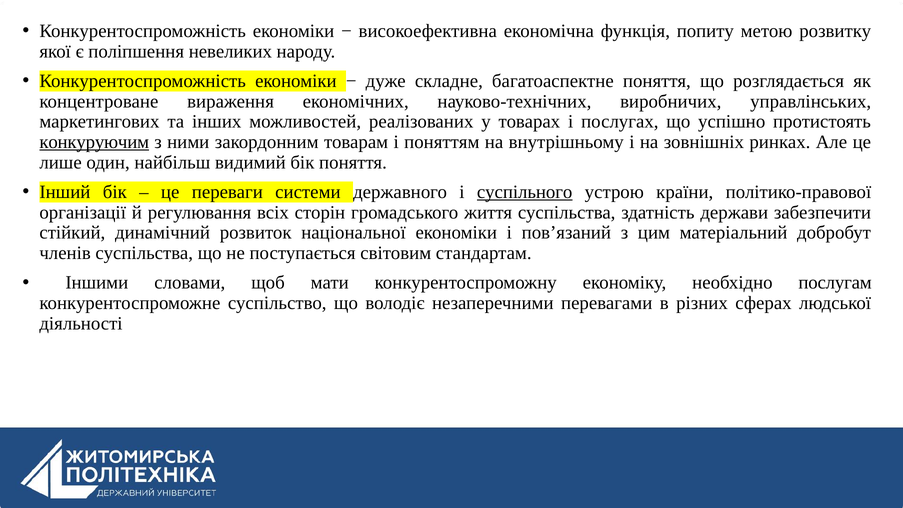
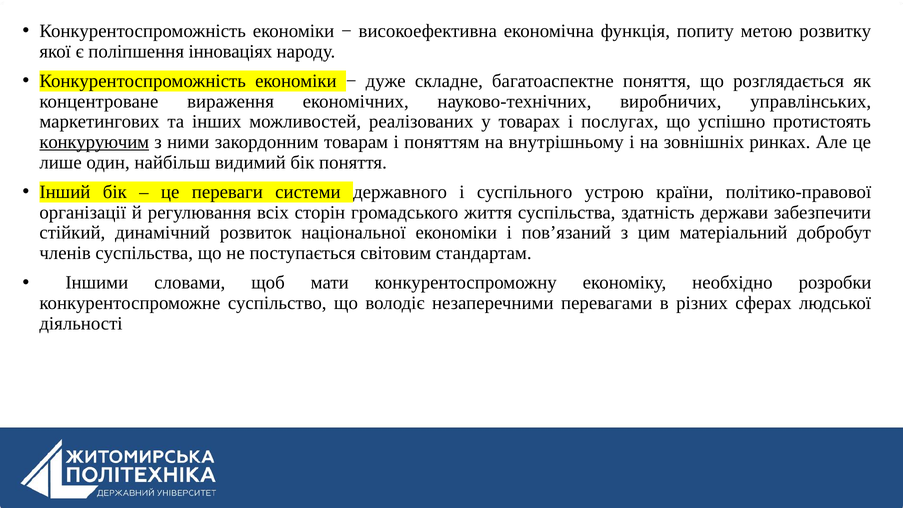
невеликих: невеликих -> інноваціях (230, 51)
суспільного underline: present -> none (525, 192)
послугам: послугам -> розробки (835, 283)
